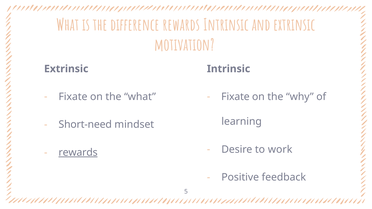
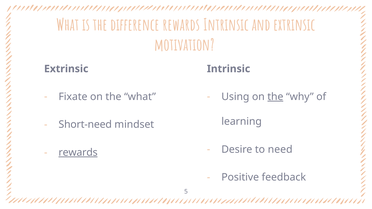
Fixate: Fixate -> Using (235, 97)
the underline: none -> present (275, 97)
work: work -> need (280, 150)
